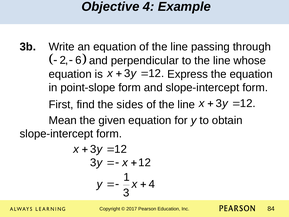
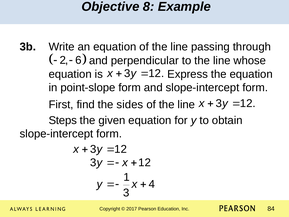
Objective 4: 4 -> 8 (149, 7)
Mean: Mean -> Steps (63, 120)
